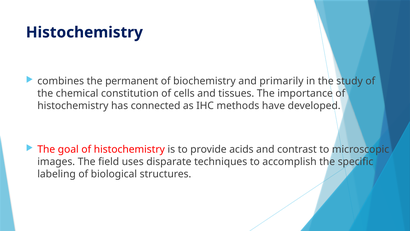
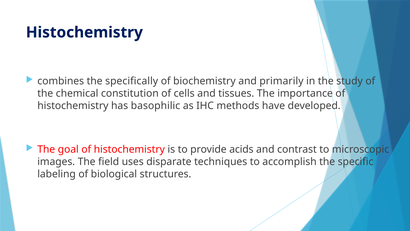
permanent: permanent -> specifically (132, 81)
connected: connected -> basophilic (156, 106)
